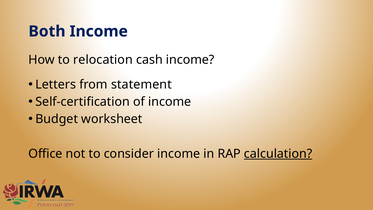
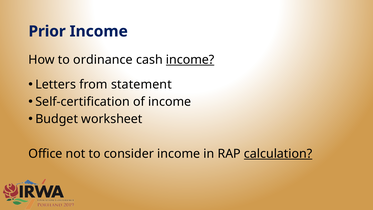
Both: Both -> Prior (47, 31)
relocation: relocation -> ordinance (103, 60)
income underline: none -> present (190, 60)
